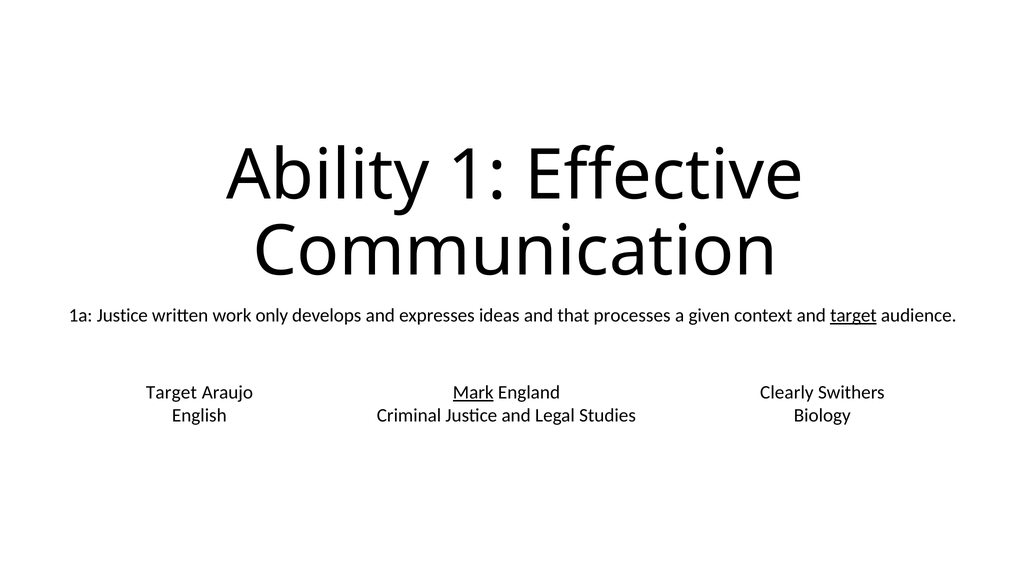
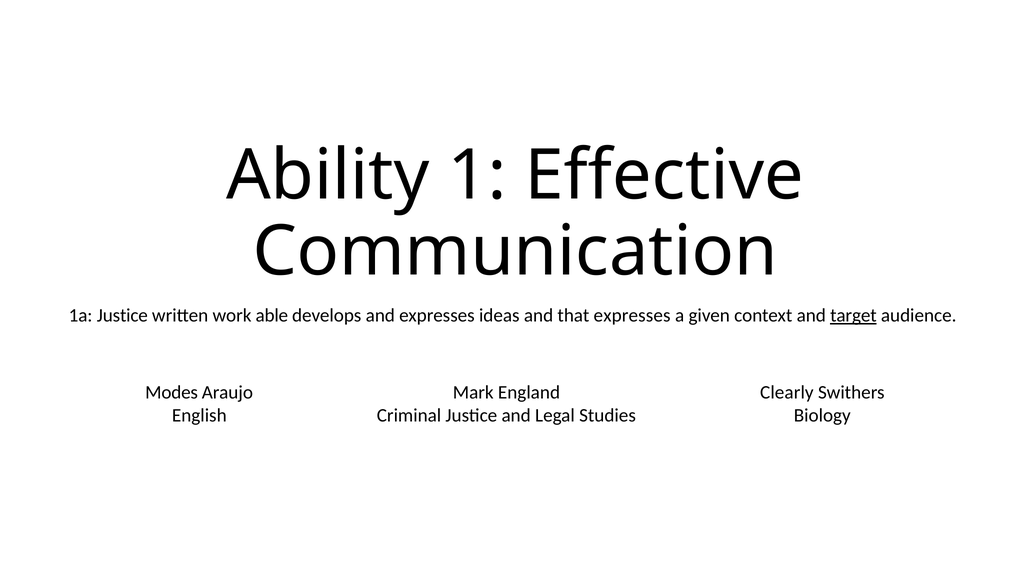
only: only -> able (272, 316)
that processes: processes -> expresses (632, 316)
Target: Target -> Modes (172, 393)
Mark underline: present -> none (473, 393)
